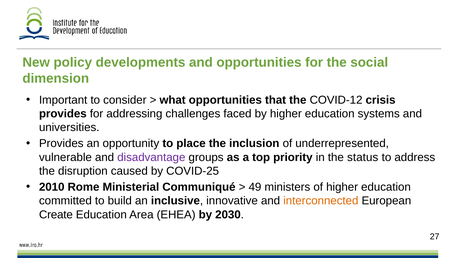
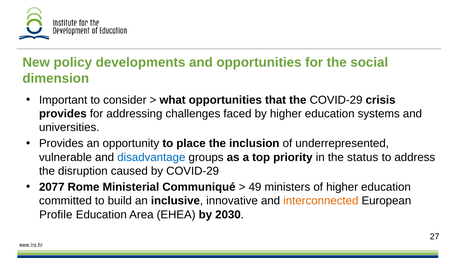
the COVID-12: COVID-12 -> COVID-29 (336, 100)
disadvantage colour: purple -> blue (151, 157)
by COVID-25: COVID-25 -> COVID-29 (193, 171)
2010: 2010 -> 2077 (52, 187)
Create: Create -> Profile (56, 214)
